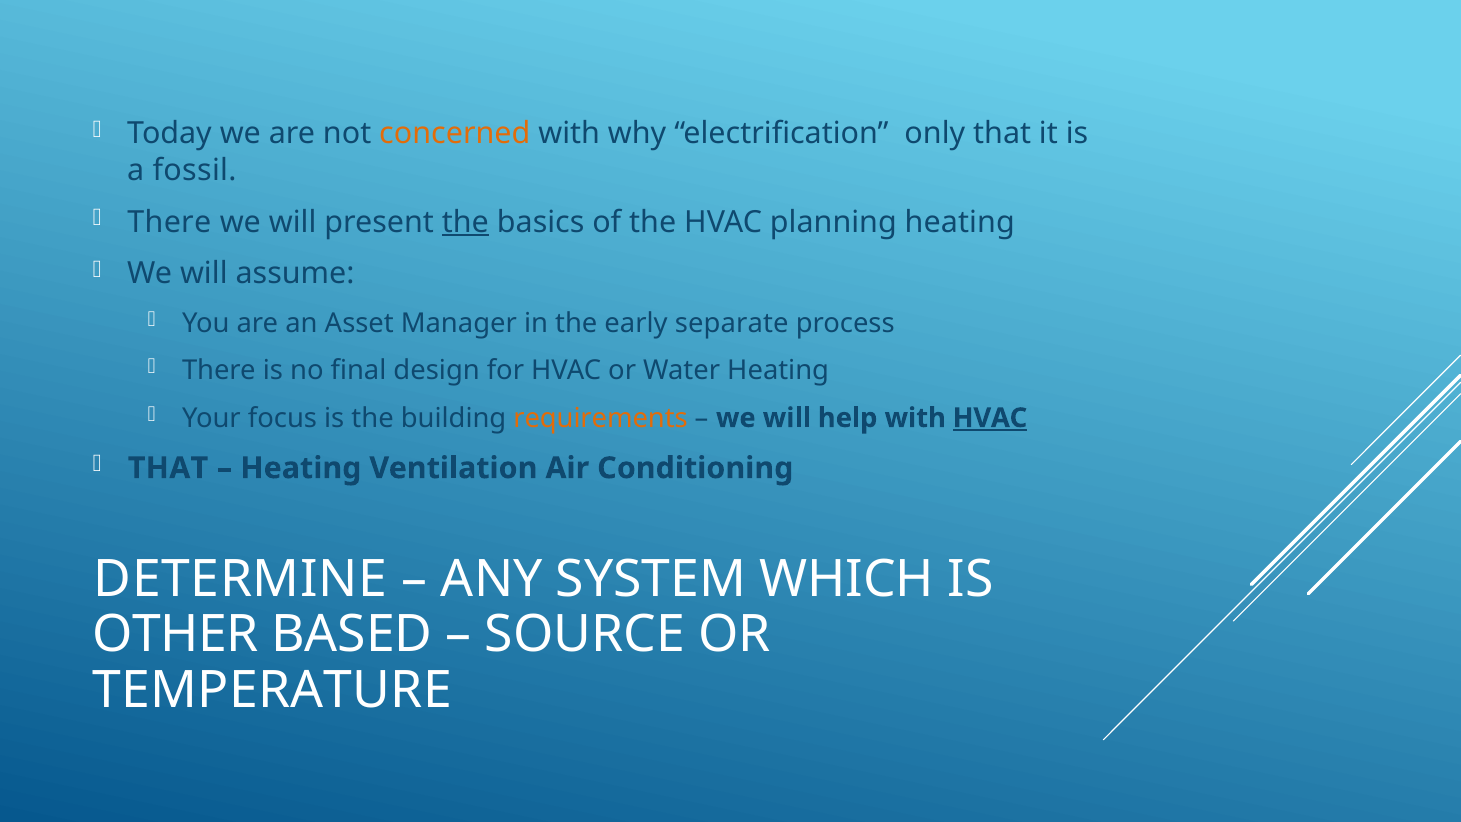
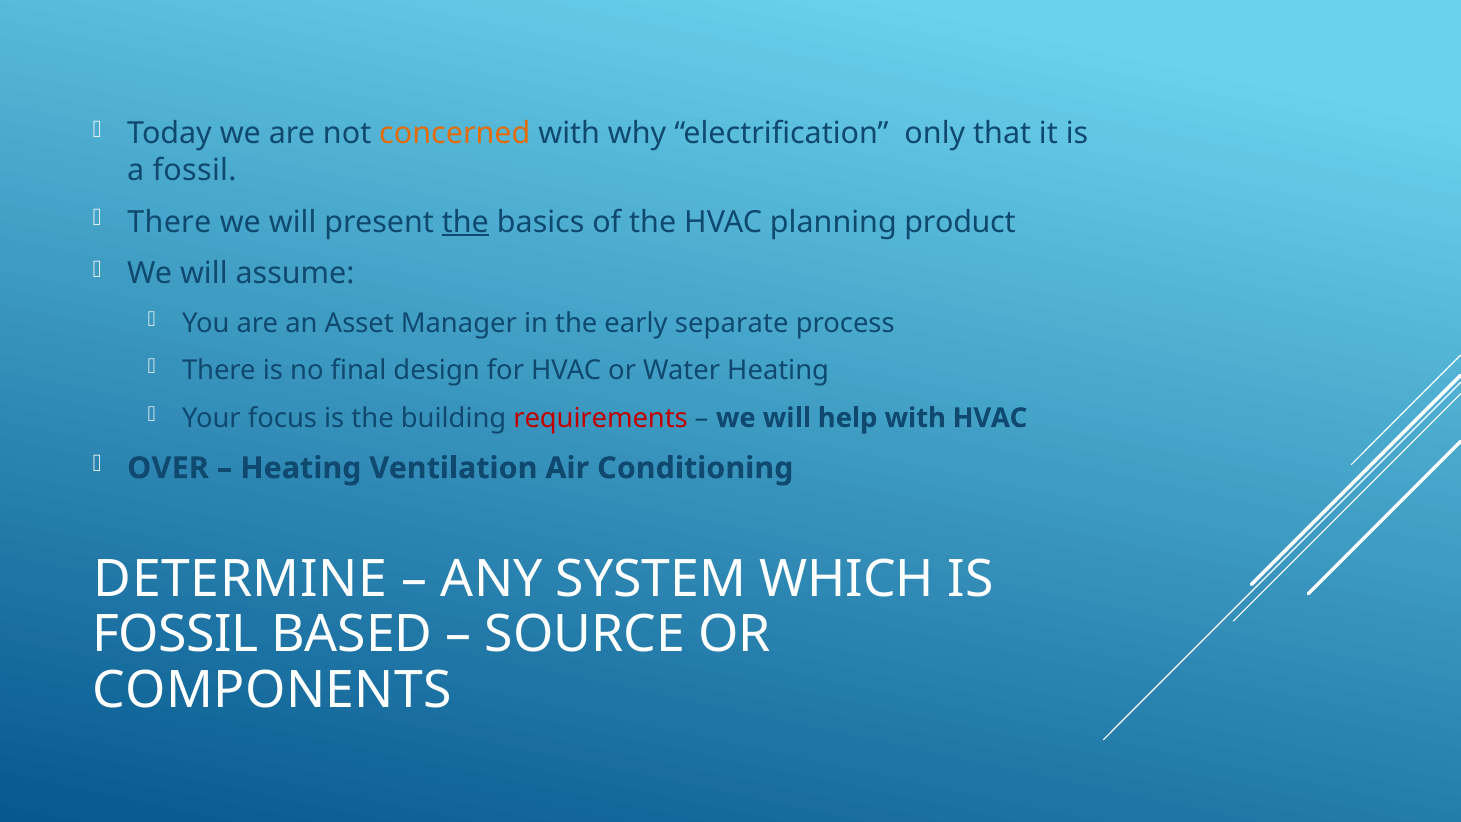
planning heating: heating -> product (960, 222)
requirements colour: orange -> red (601, 418)
HVAC underline: present -> none (990, 418)
THAT: THAT -> OVER (168, 468)
OTHER: OTHER -> FOSSIL (176, 635)
TEMPERATURE: TEMPERATURE -> COMPONENTS (272, 691)
